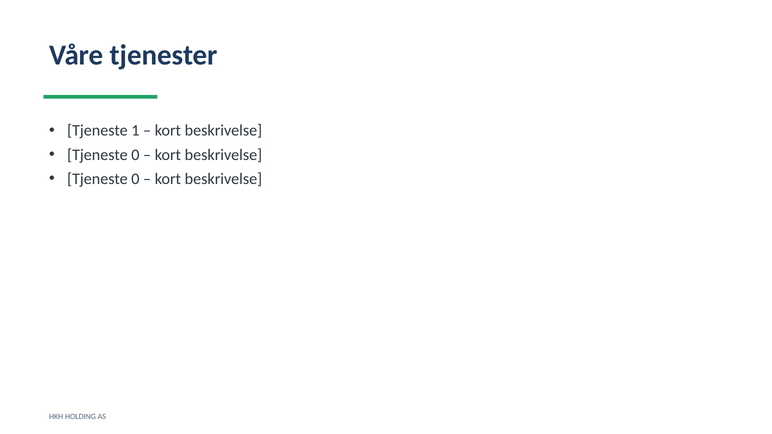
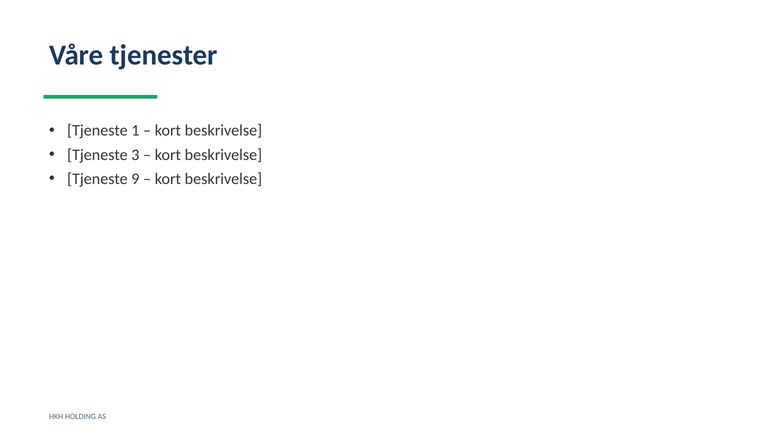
0: 0 -> 3 (135, 155)
0: 0 -> 9 (135, 179)
